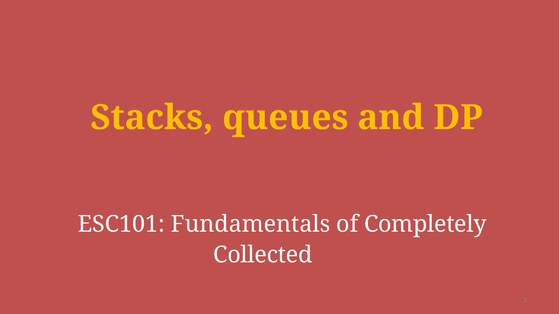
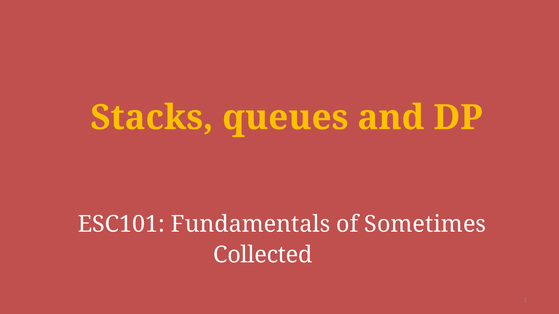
Completely: Completely -> Sometimes (425, 225)
